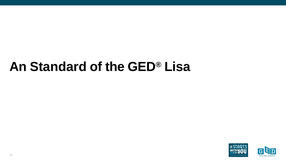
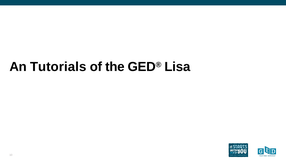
Standard: Standard -> Tutorials (58, 67)
